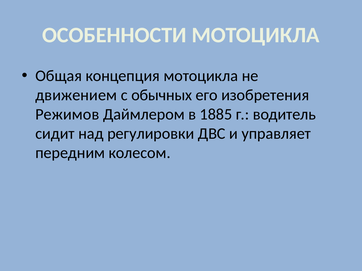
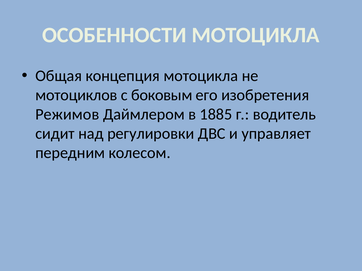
движением: движением -> мотоциклов (76, 95)
обычных: обычных -> боковым (162, 95)
